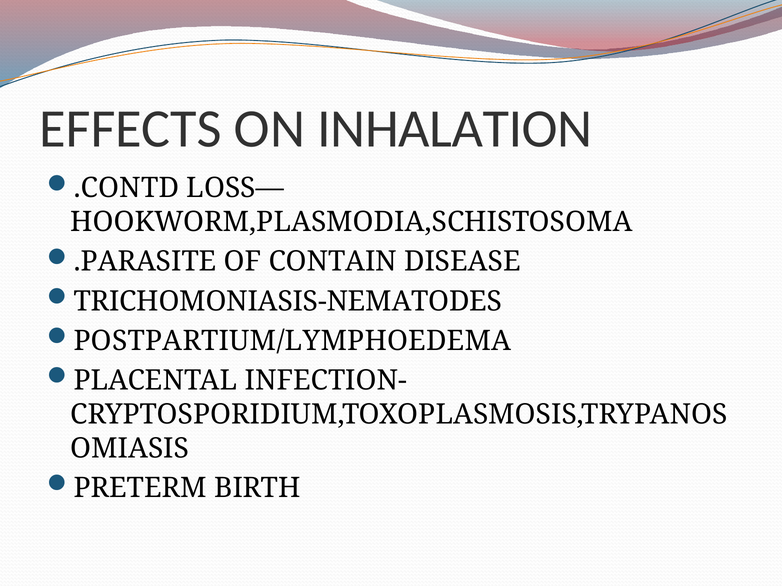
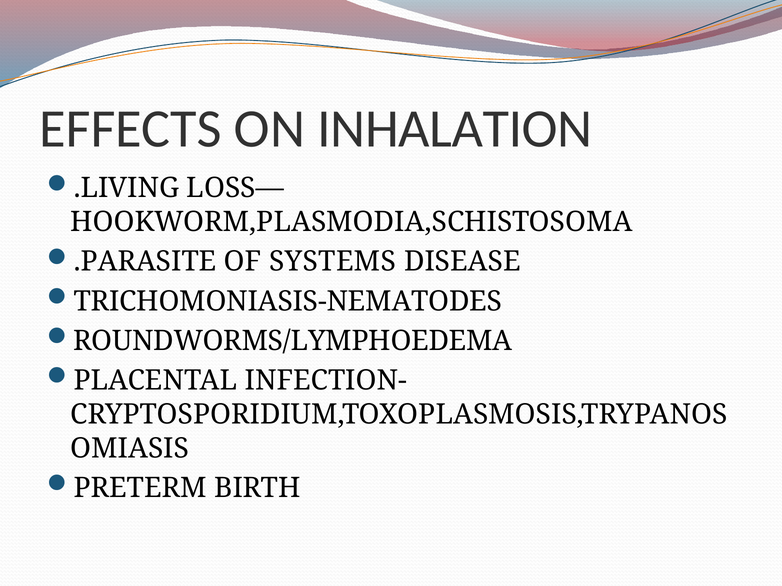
.CONTD: .CONTD -> .LIVING (126, 188)
CONTAIN: CONTAIN -> SYSTEMS (333, 262)
POSTPARTIUM/LYMPHOEDEMA: POSTPARTIUM/LYMPHOEDEMA -> ROUNDWORMS/LYMPHOEDEMA (293, 341)
